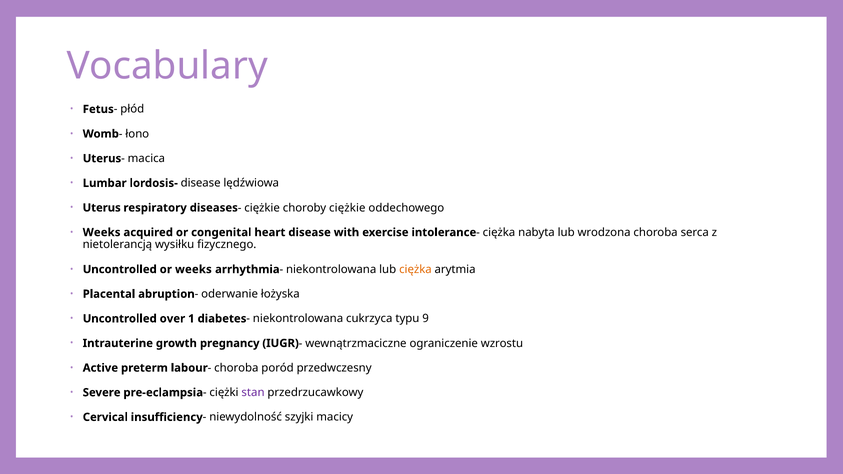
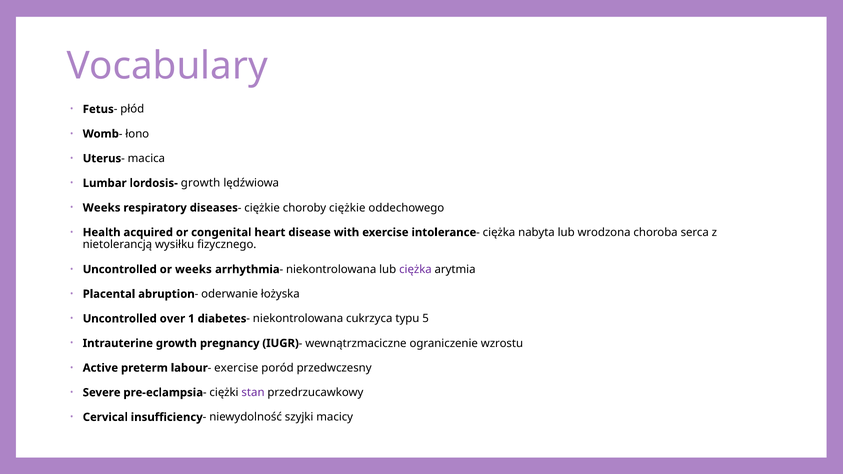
lordosis- disease: disease -> growth (201, 183)
Uterus: Uterus -> Weeks (102, 208)
Weeks: Weeks -> Health (102, 232)
ciężka colour: orange -> purple (415, 269)
9: 9 -> 5 (426, 319)
labour- choroba: choroba -> exercise (236, 368)
